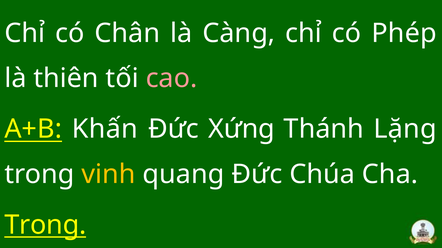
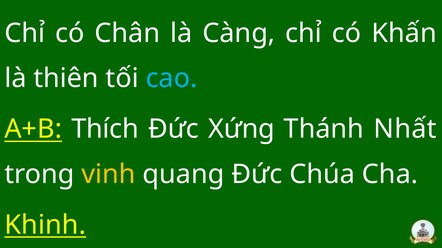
Phép: Phép -> Khấn (404, 33)
cao colour: pink -> light blue (172, 79)
Khấn: Khấn -> Thích (105, 129)
Lặng: Lặng -> Nhất (405, 129)
Trong: Trong -> Khinh (45, 225)
